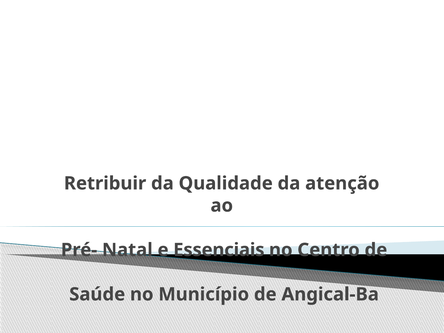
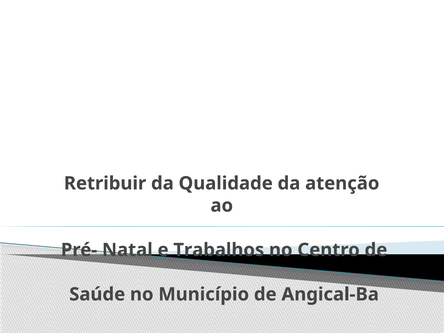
Essenciais: Essenciais -> Trabalhos (219, 250)
